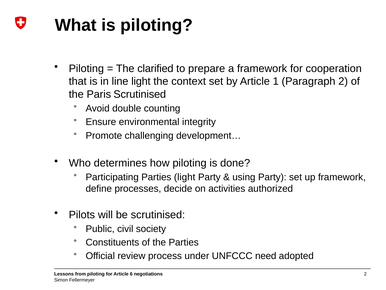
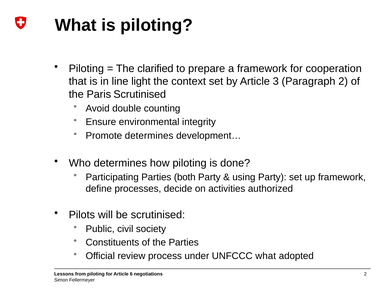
1: 1 -> 3 (276, 81)
Promote challenging: challenging -> determines (149, 135)
Parties light: light -> both (185, 177)
UNFCCC need: need -> what (266, 256)
